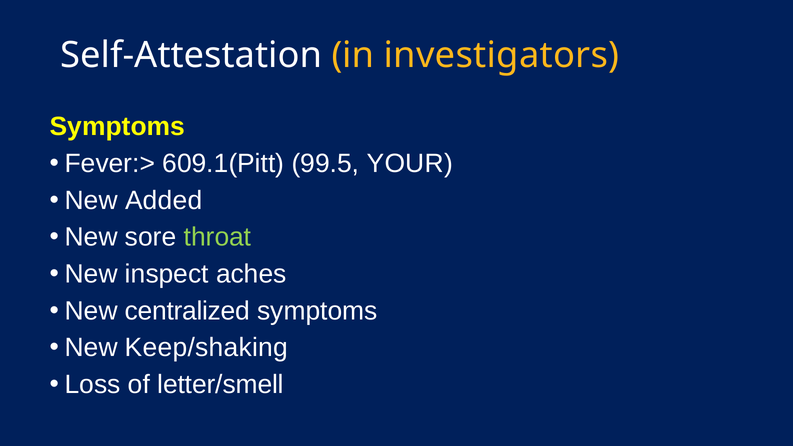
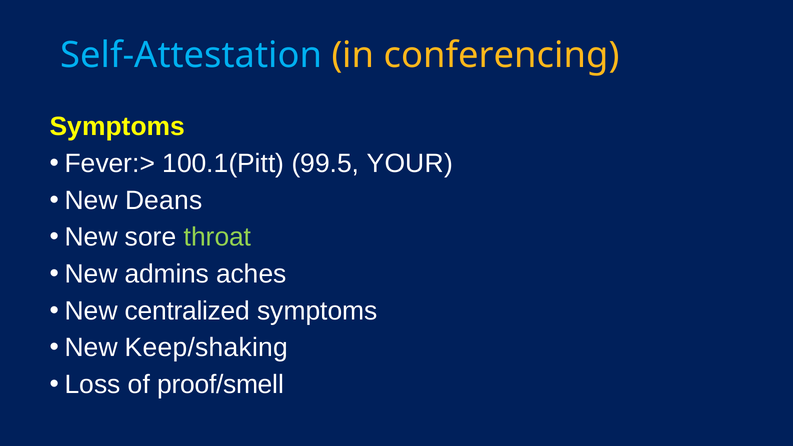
Self-Attestation colour: white -> light blue (191, 55)
investigators: investigators -> conferencing (502, 55)
609.1(Pitt: 609.1(Pitt -> 100.1(Pitt (223, 163)
Added: Added -> Deans (164, 200)
inspect: inspect -> admins (167, 274)
letter/smell: letter/smell -> proof/smell (221, 384)
